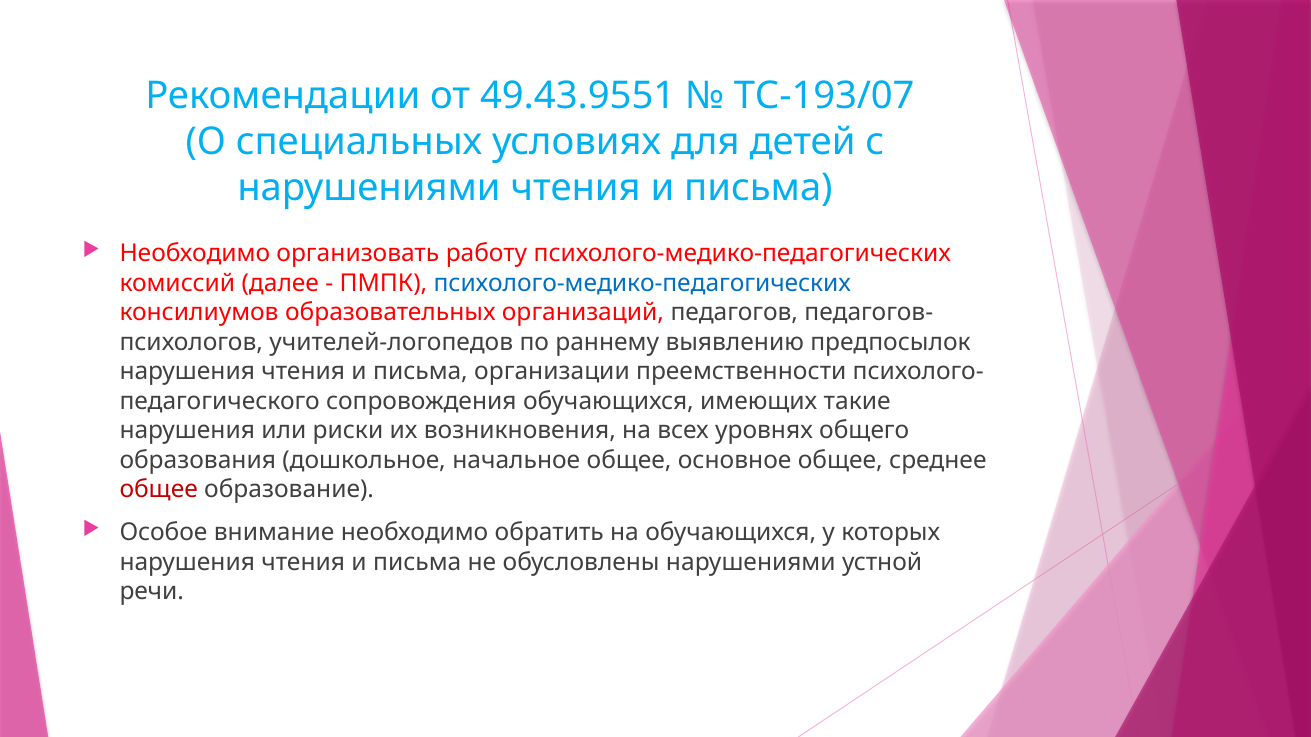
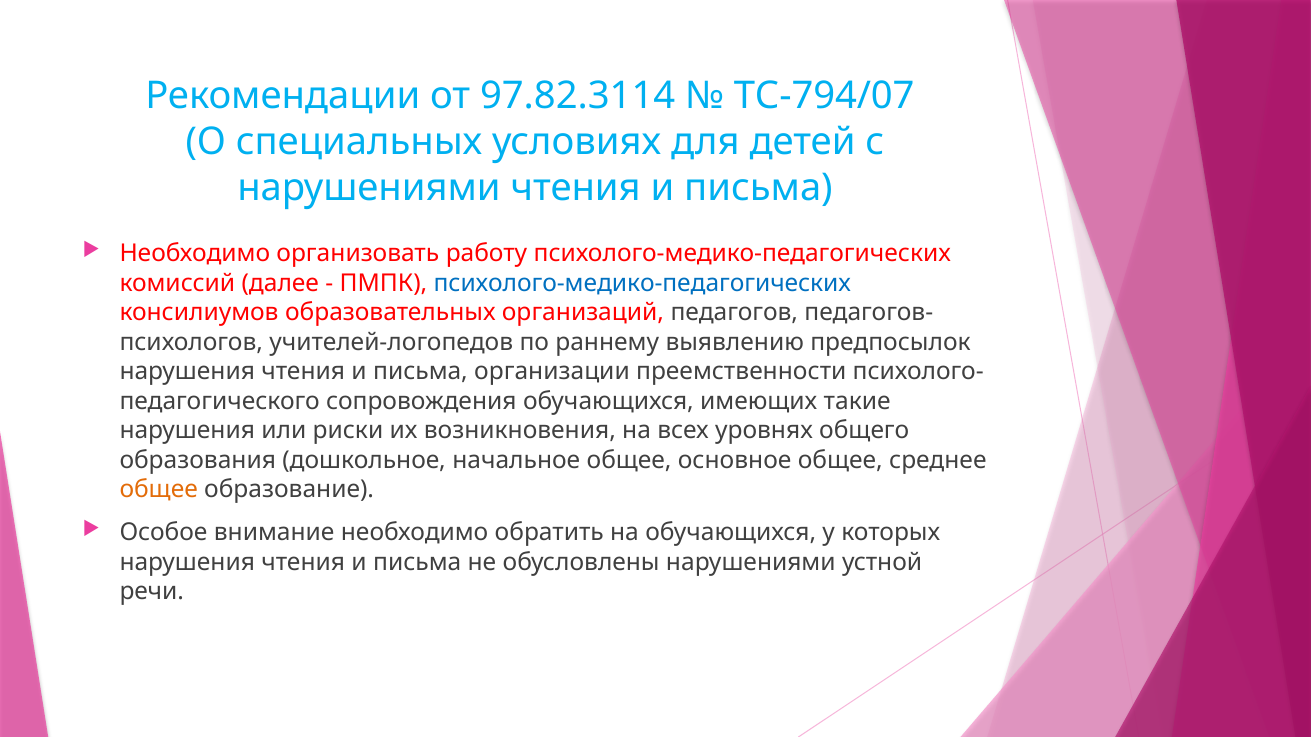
49.43.9551: 49.43.9551 -> 97.82.3114 (578, 96)
ТС-193/07: ТС-193/07 -> ТС-794/07 (824, 96)
общее colour: red -> orange (159, 490)
